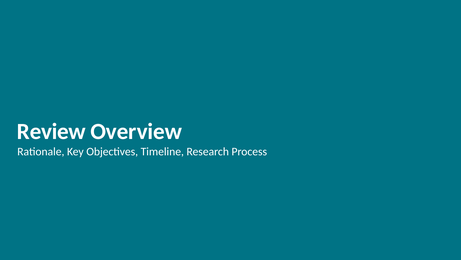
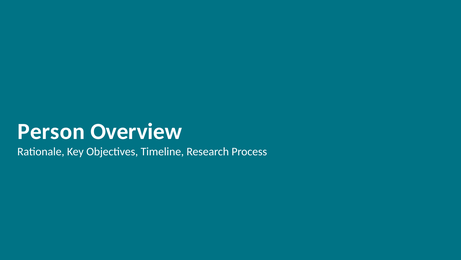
Review: Review -> Person (51, 132)
